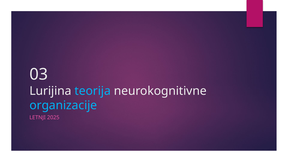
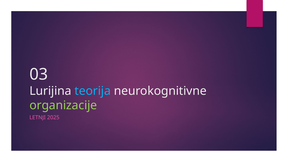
organizacije colour: light blue -> light green (63, 105)
